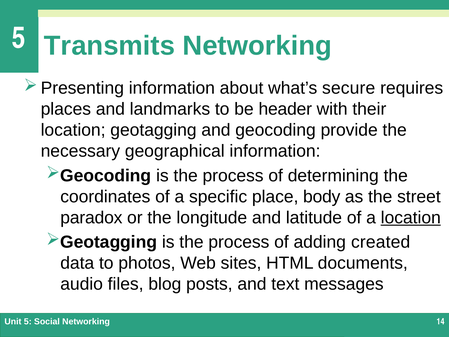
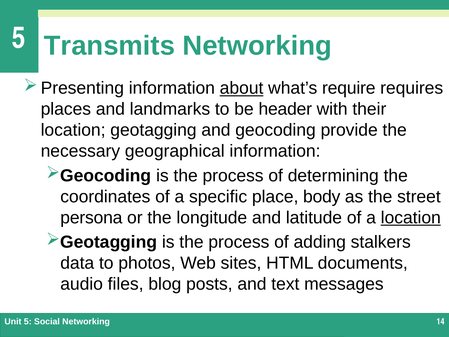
about underline: none -> present (242, 88)
secure: secure -> require (349, 88)
paradox: paradox -> persona (91, 217)
created: created -> stalkers (381, 242)
